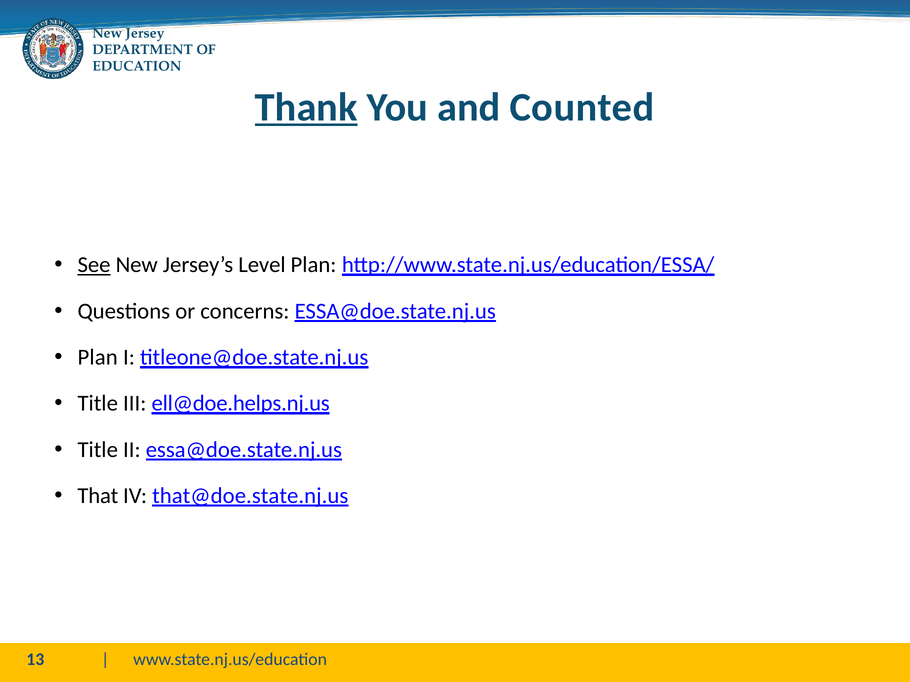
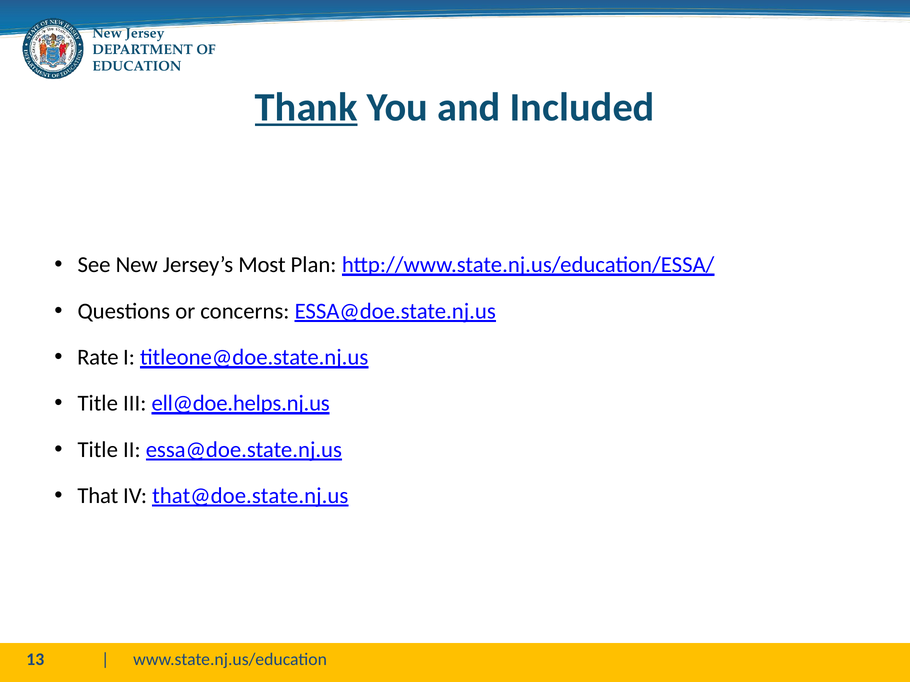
Counted: Counted -> Included (582, 107)
See underline: present -> none (94, 265)
Level: Level -> Most (262, 265)
Plan: Plan -> Rate (98, 357)
